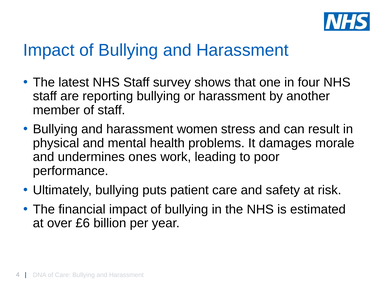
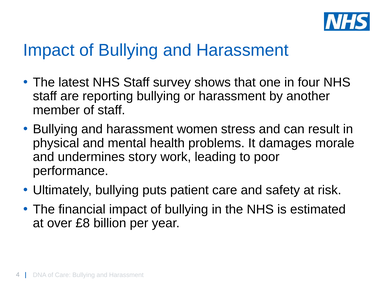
ones: ones -> story (143, 157)
£6: £6 -> £8 (83, 223)
